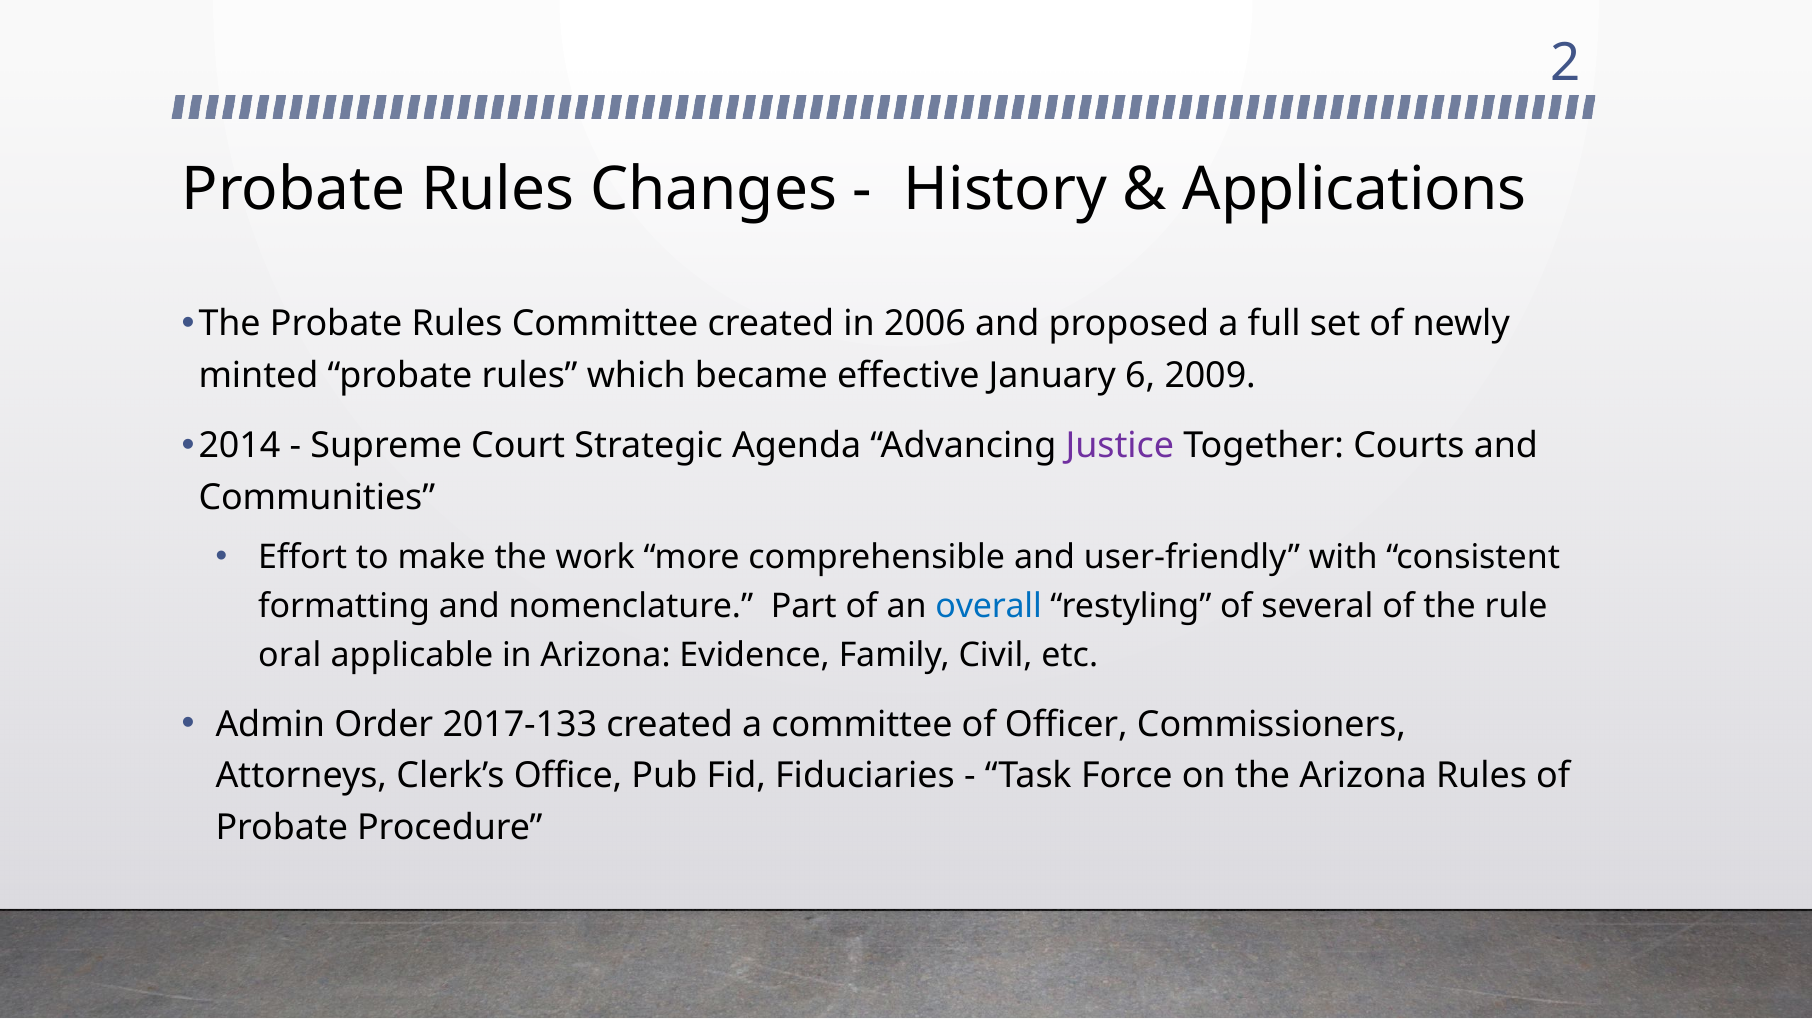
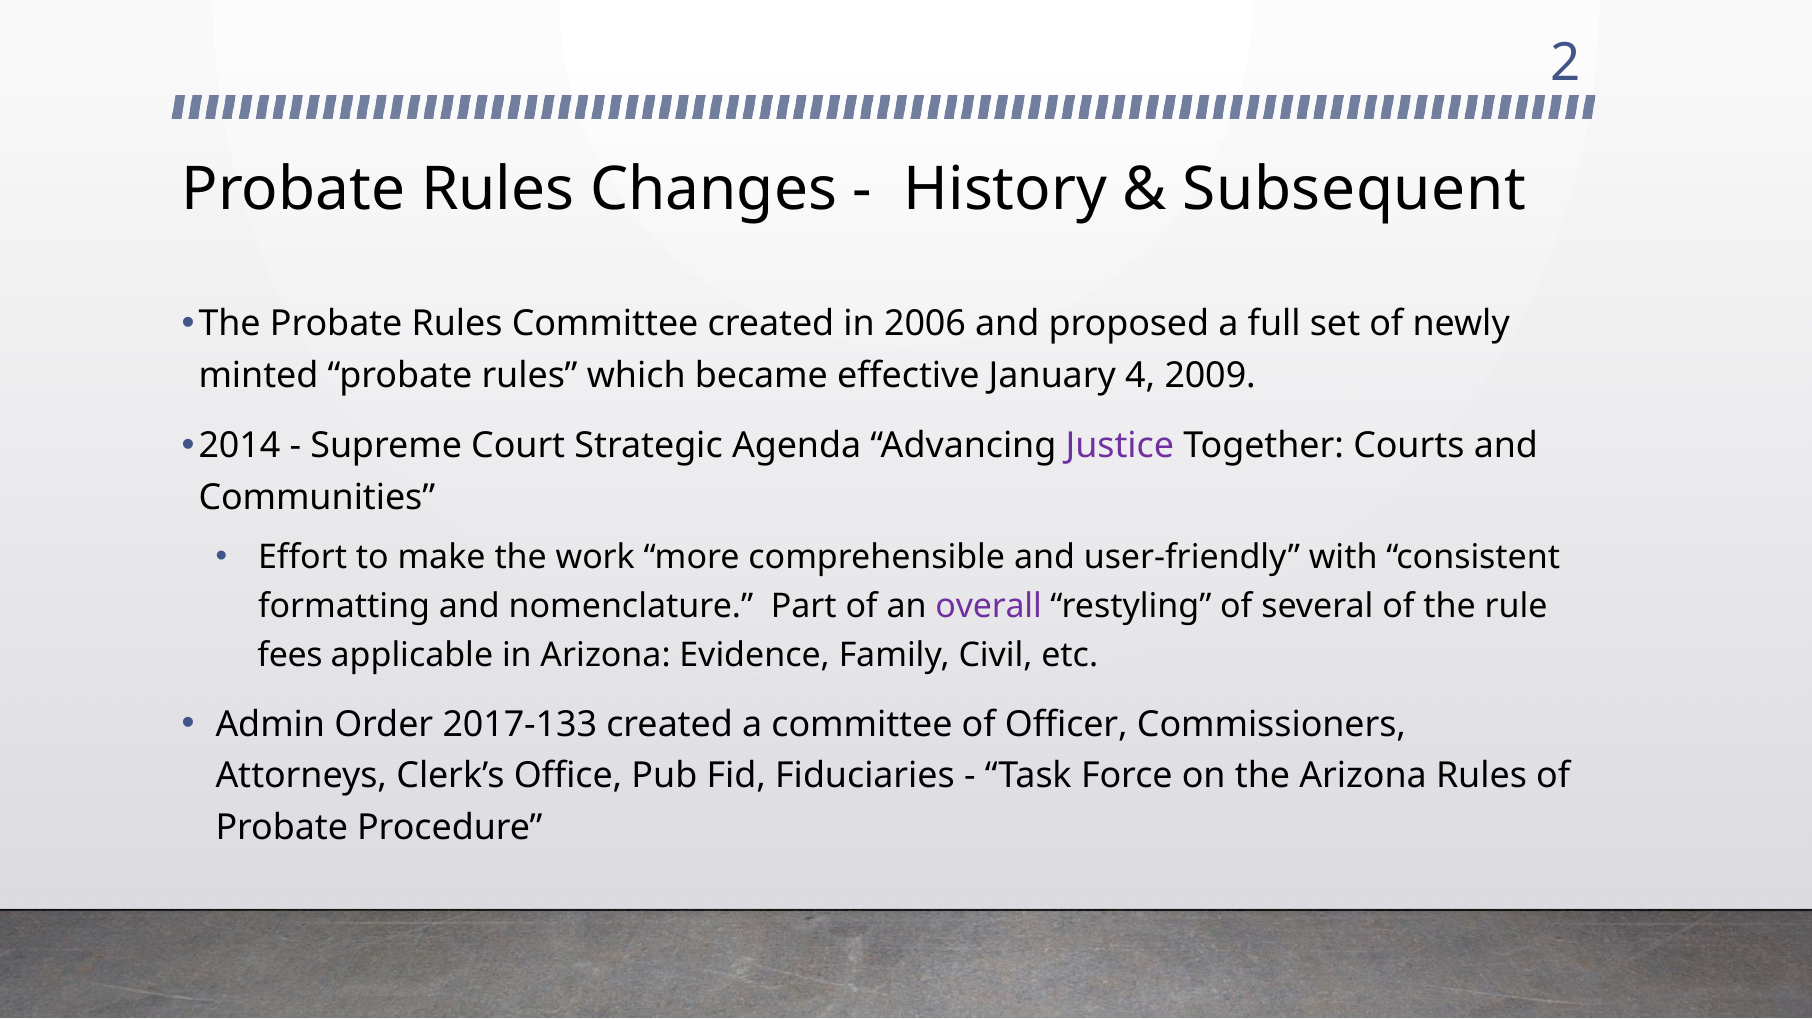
Applications: Applications -> Subsequent (1354, 190)
6: 6 -> 4 (1140, 376)
overall colour: blue -> purple (989, 606)
oral: oral -> fees (290, 655)
